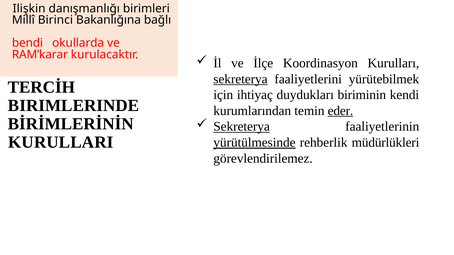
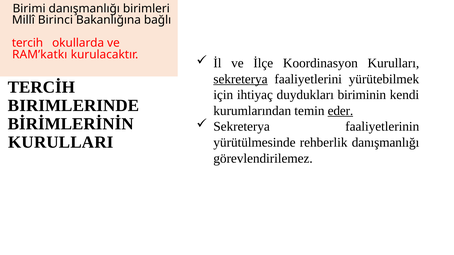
Ilişkin: Ilişkin -> Birimi (29, 9)
bendi: bendi -> tercih (27, 43)
RAM’karar: RAM’karar -> RAM’katkı (40, 55)
Sekreterya underline: present -> none (242, 127)
yürütülmesinde underline: present -> none (254, 143)
rehberlik müdürlükleri: müdürlükleri -> danışmanlığı (386, 143)
